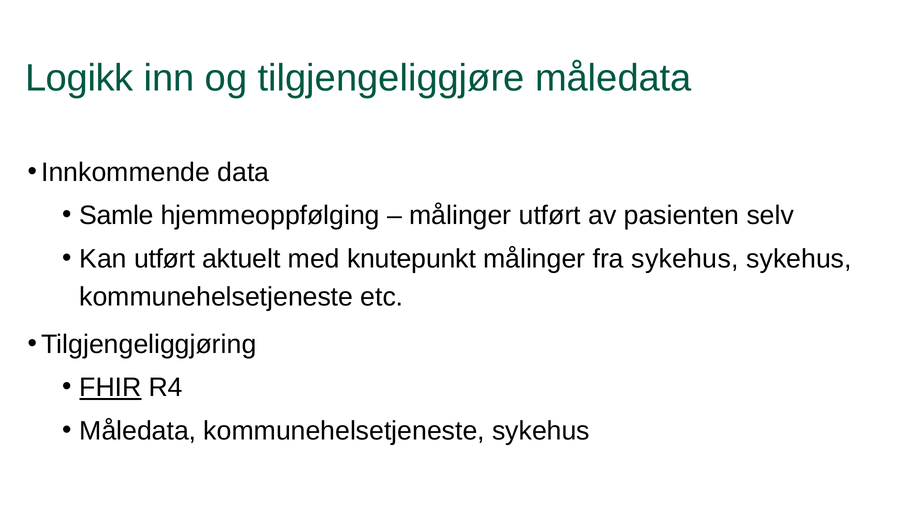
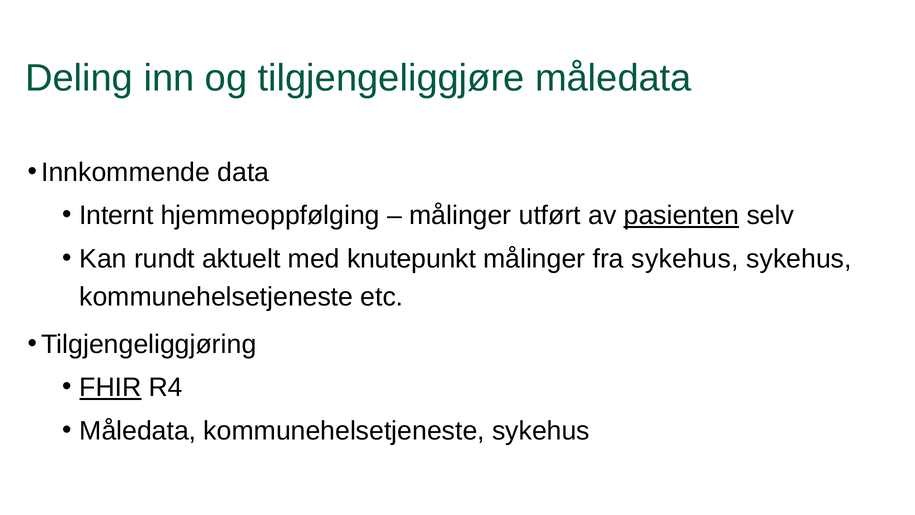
Logikk: Logikk -> Deling (79, 78)
Samle: Samle -> Internt (116, 215)
pasienten underline: none -> present (681, 215)
Kan utført: utført -> rundt (164, 259)
